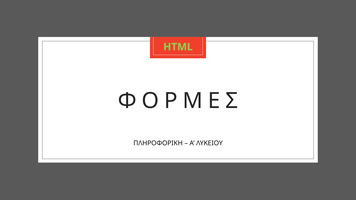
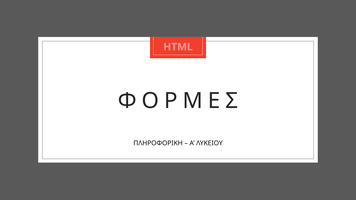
HTML colour: light green -> pink (178, 47)
